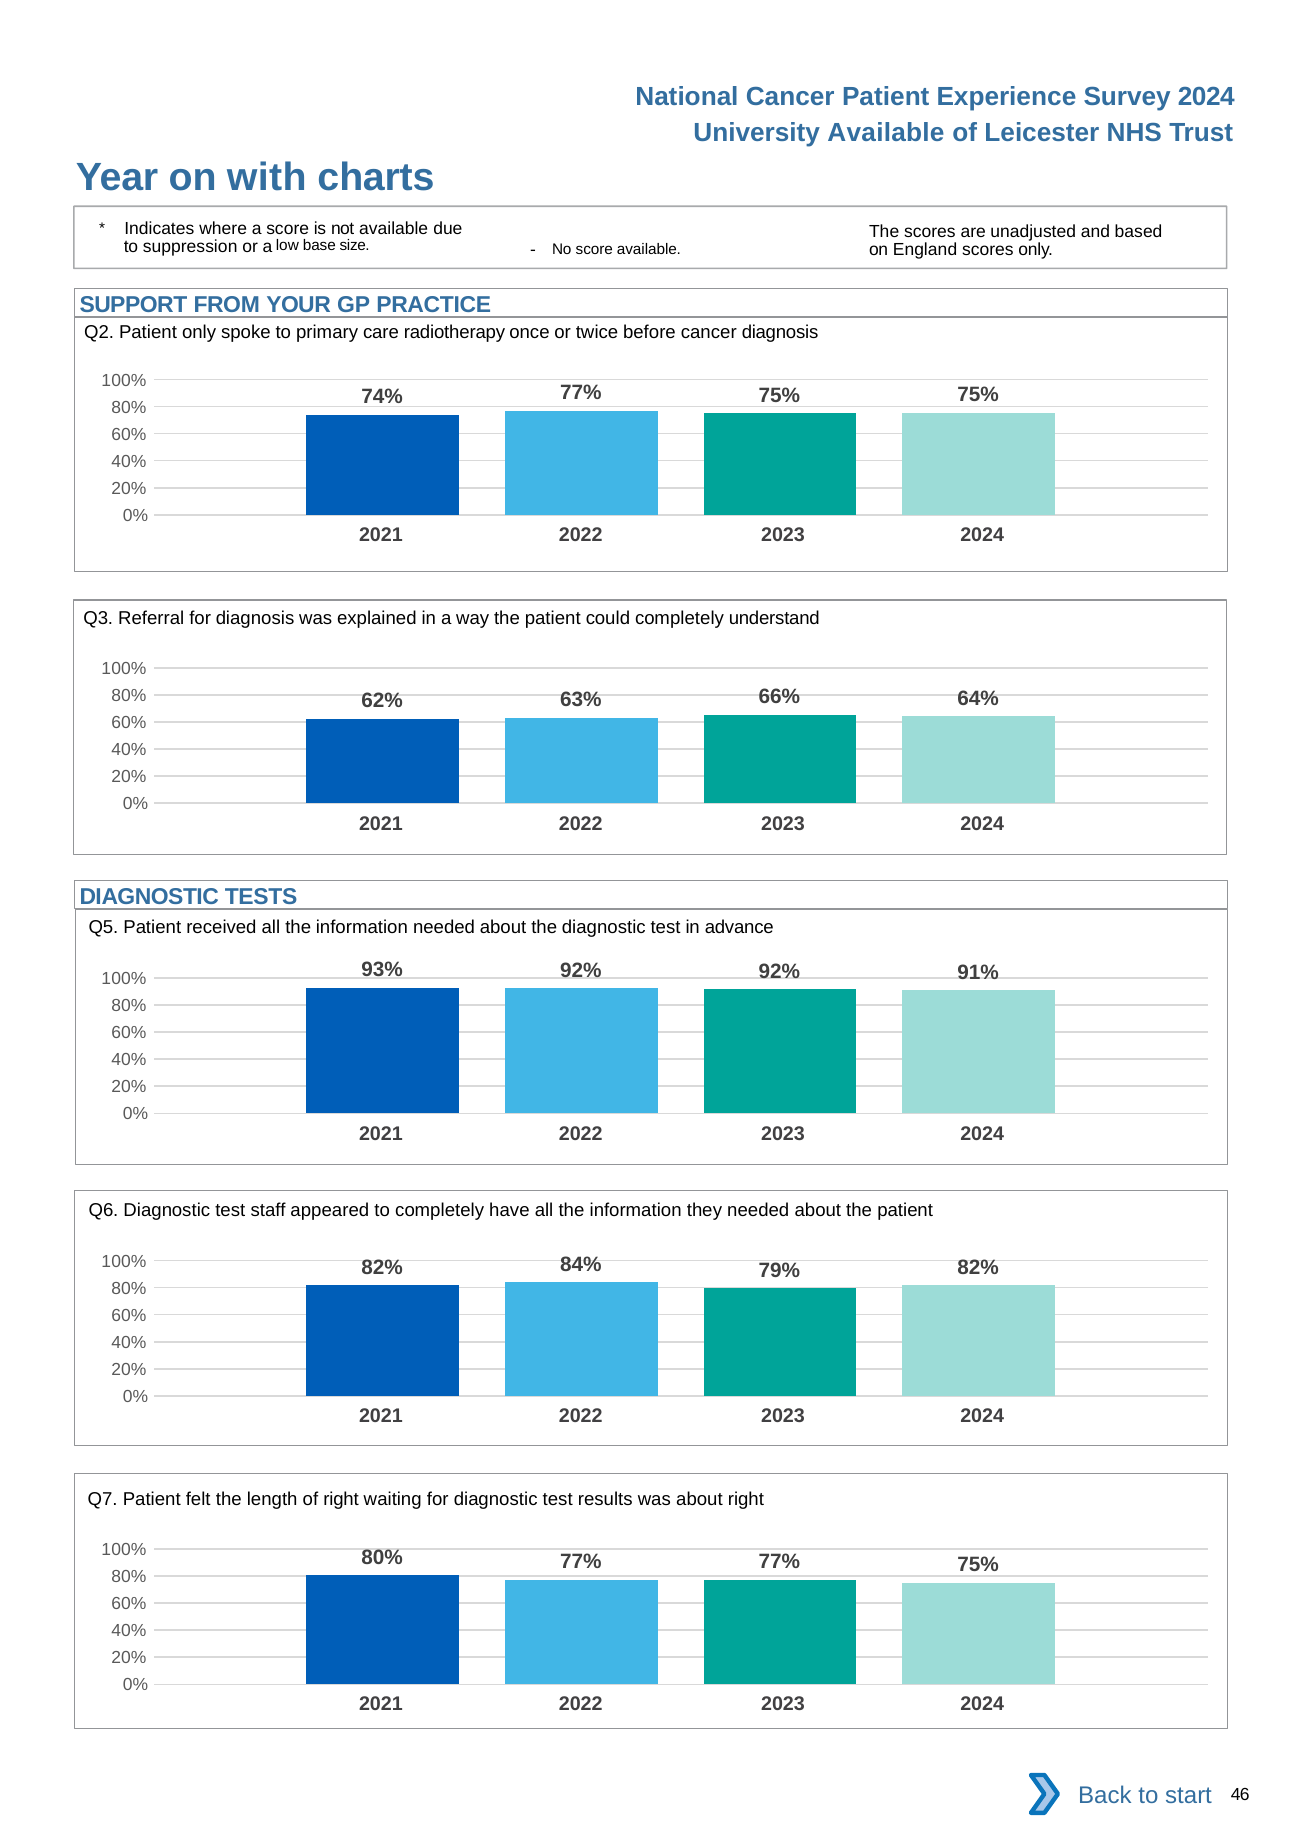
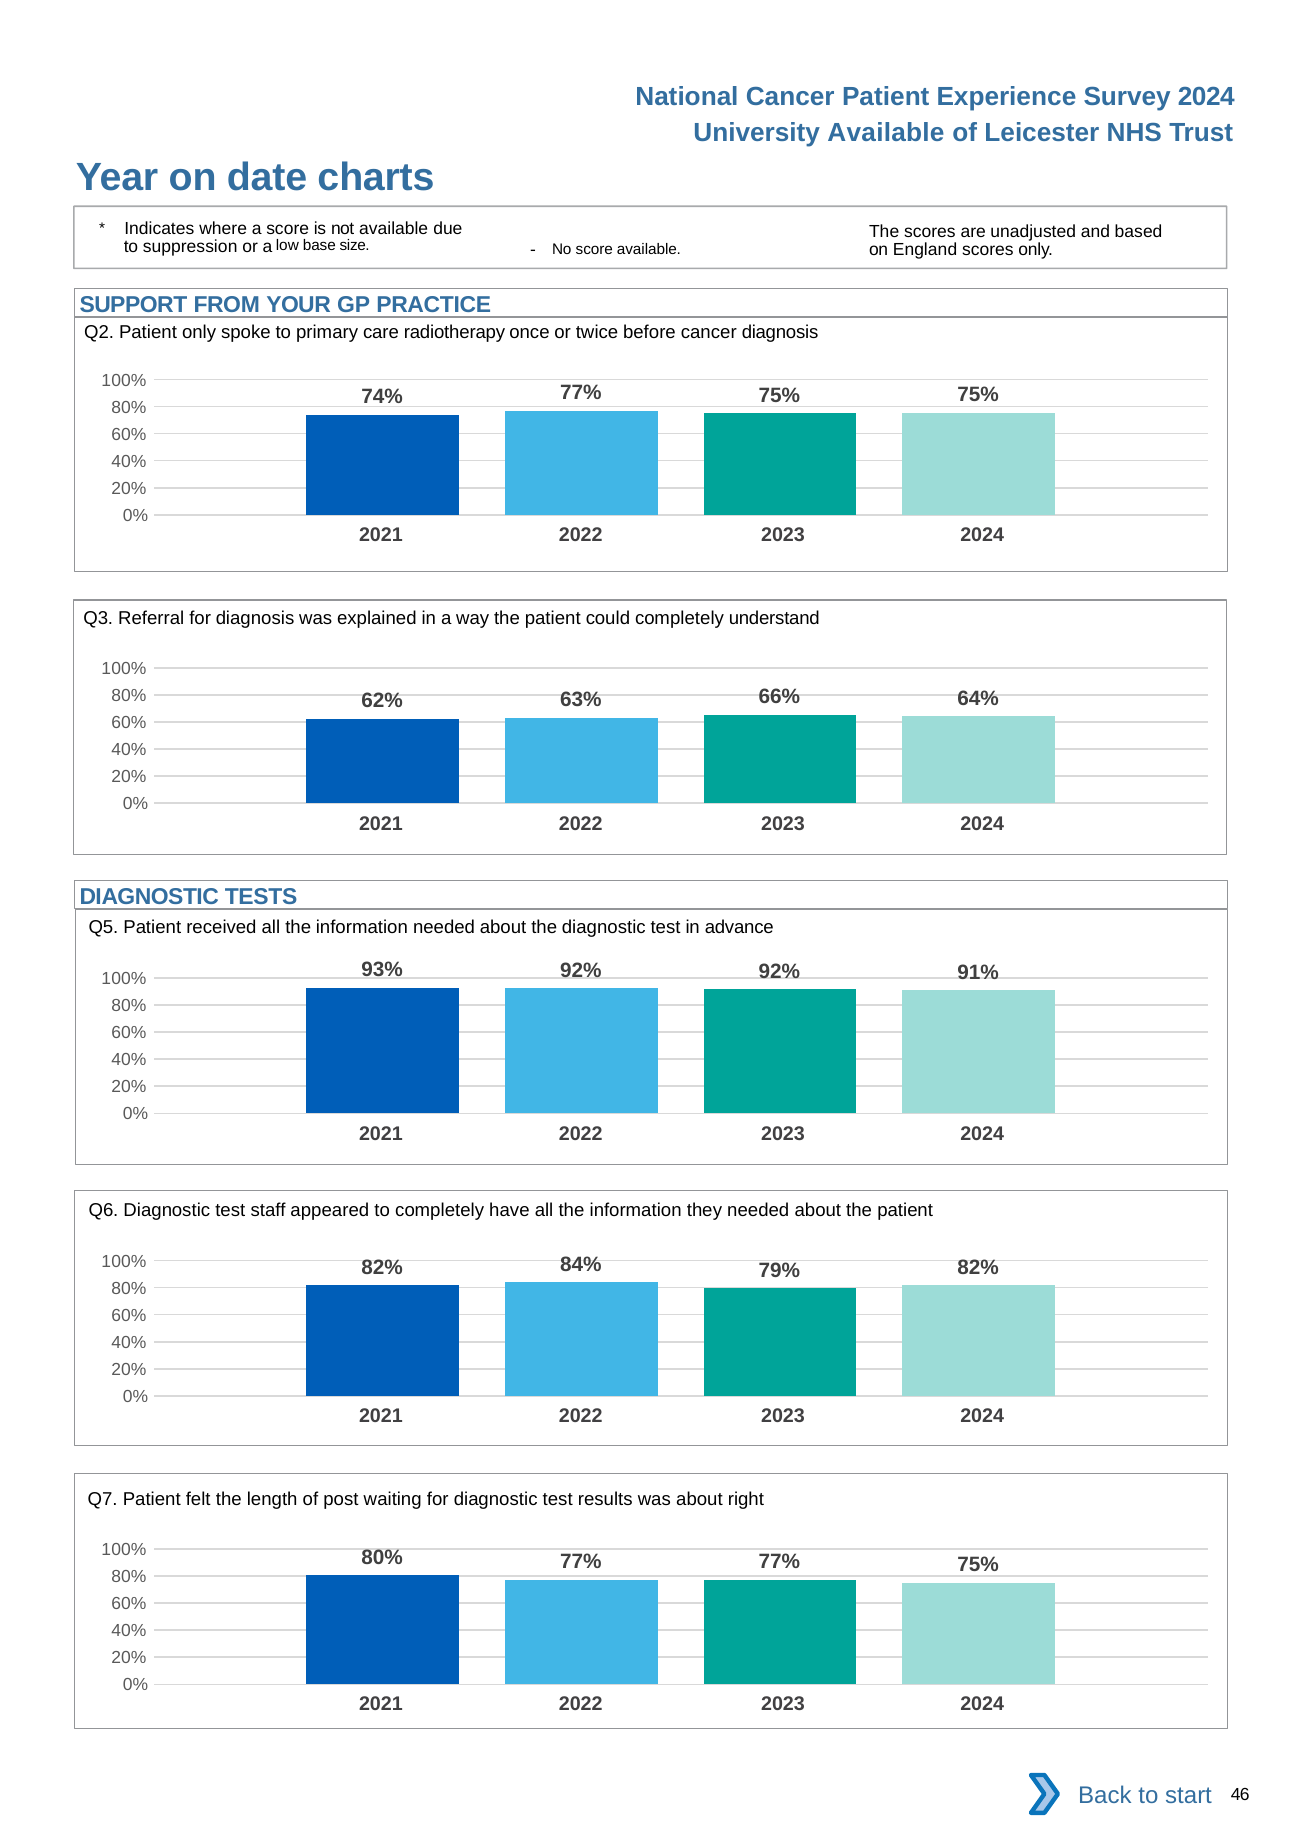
with: with -> date (267, 178)
of right: right -> post (341, 1499)
